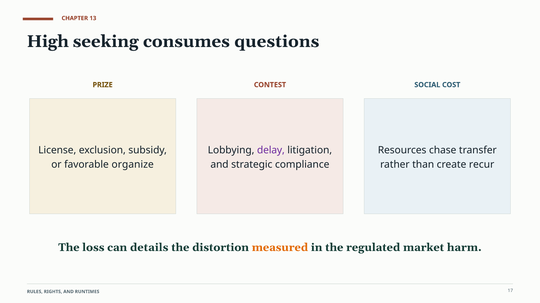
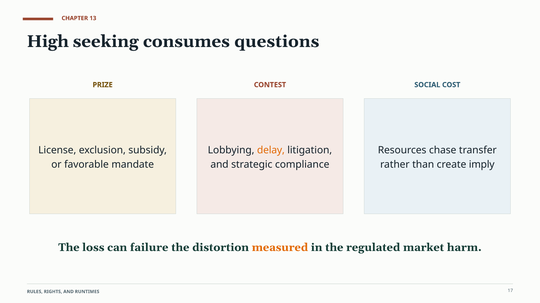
delay colour: purple -> orange (271, 151)
organize: organize -> mandate (133, 165)
recur: recur -> imply (482, 165)
details: details -> failure (149, 248)
